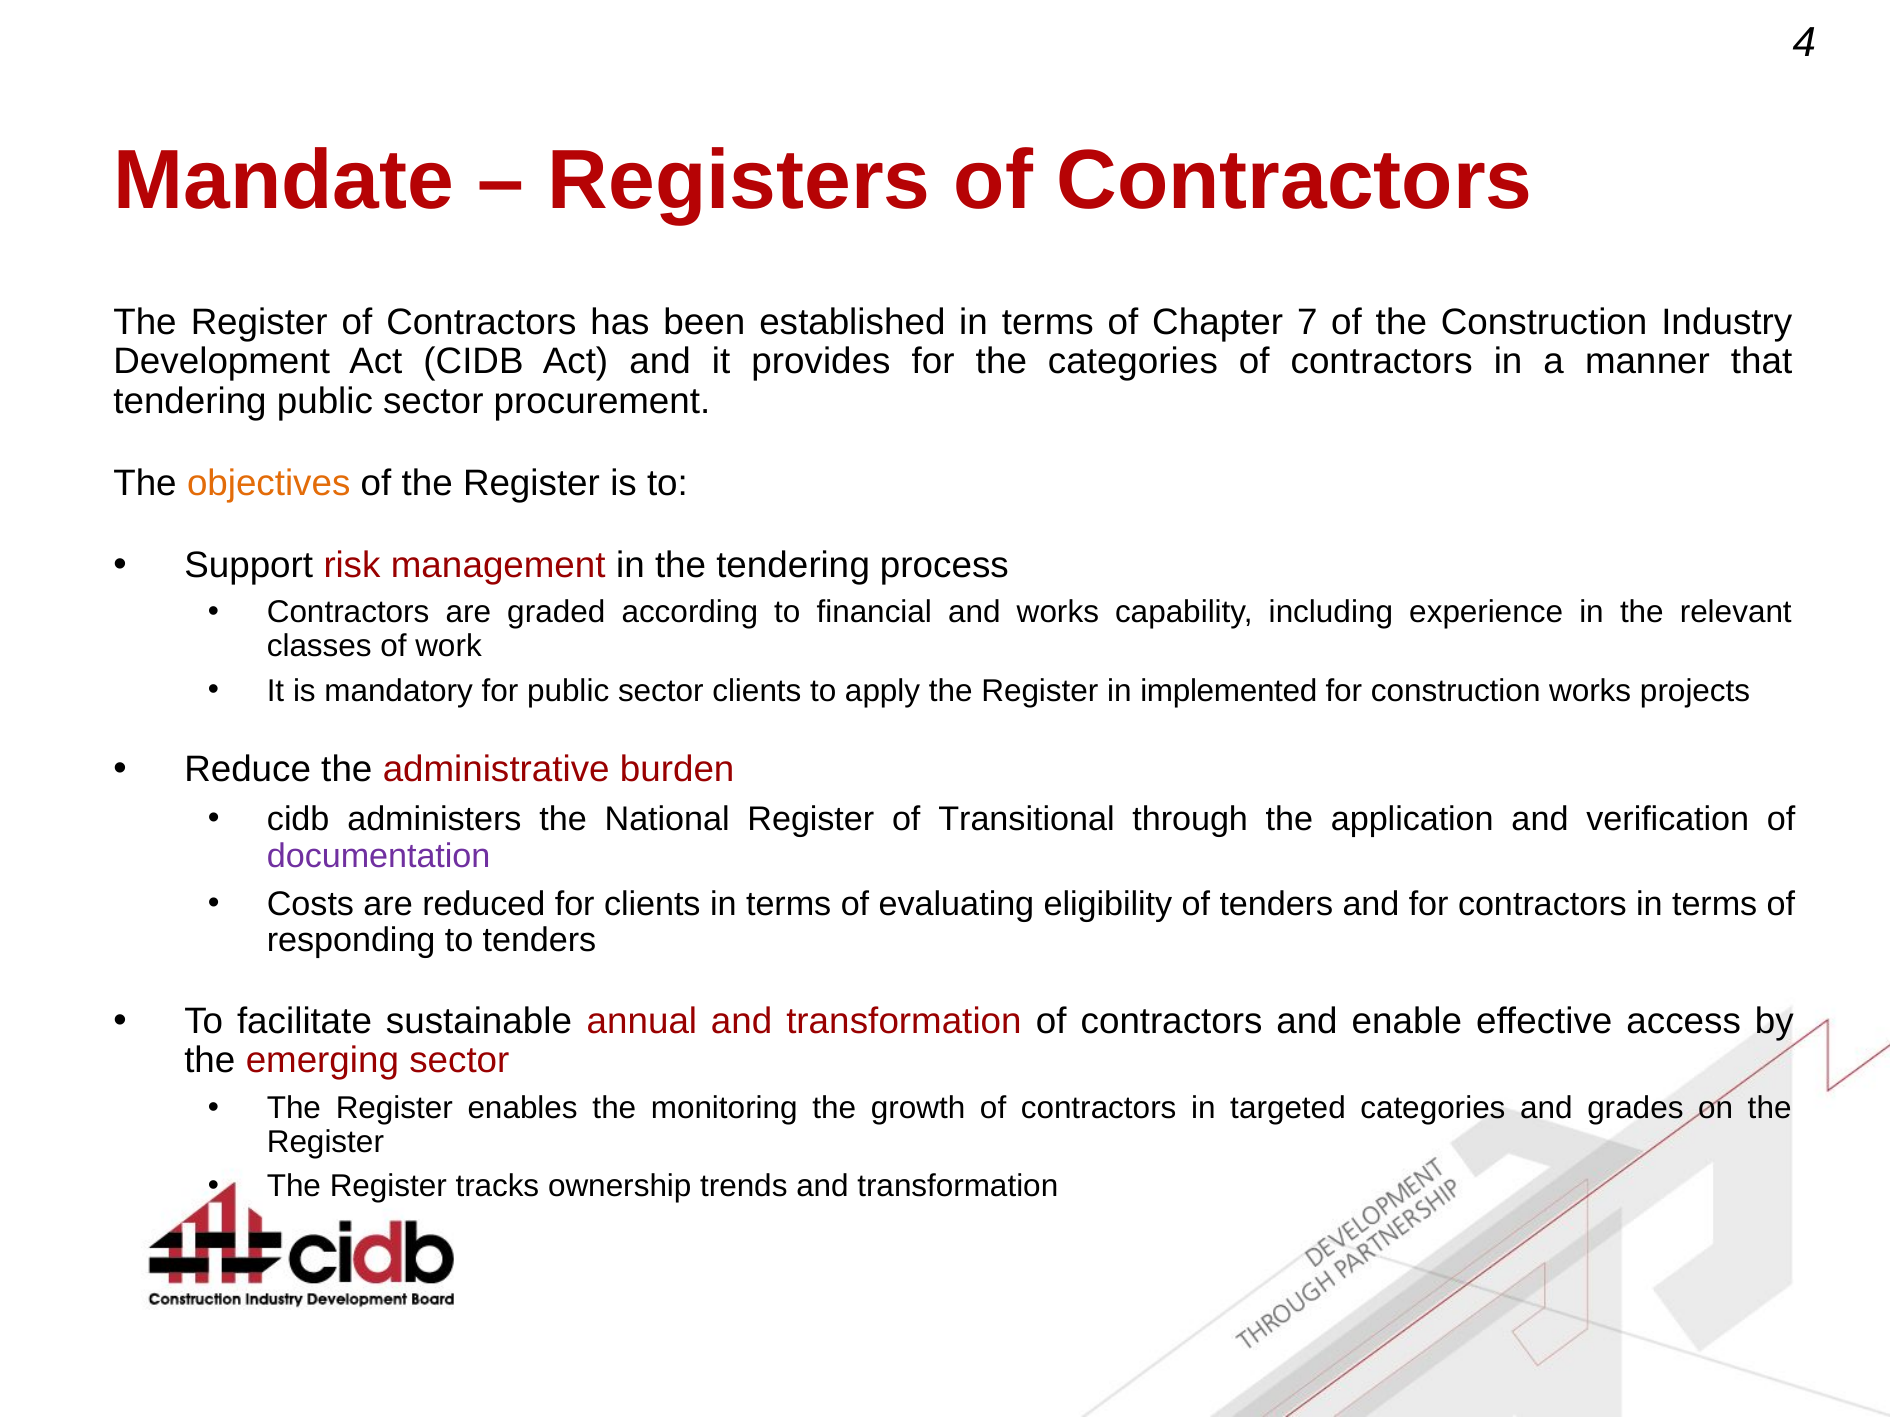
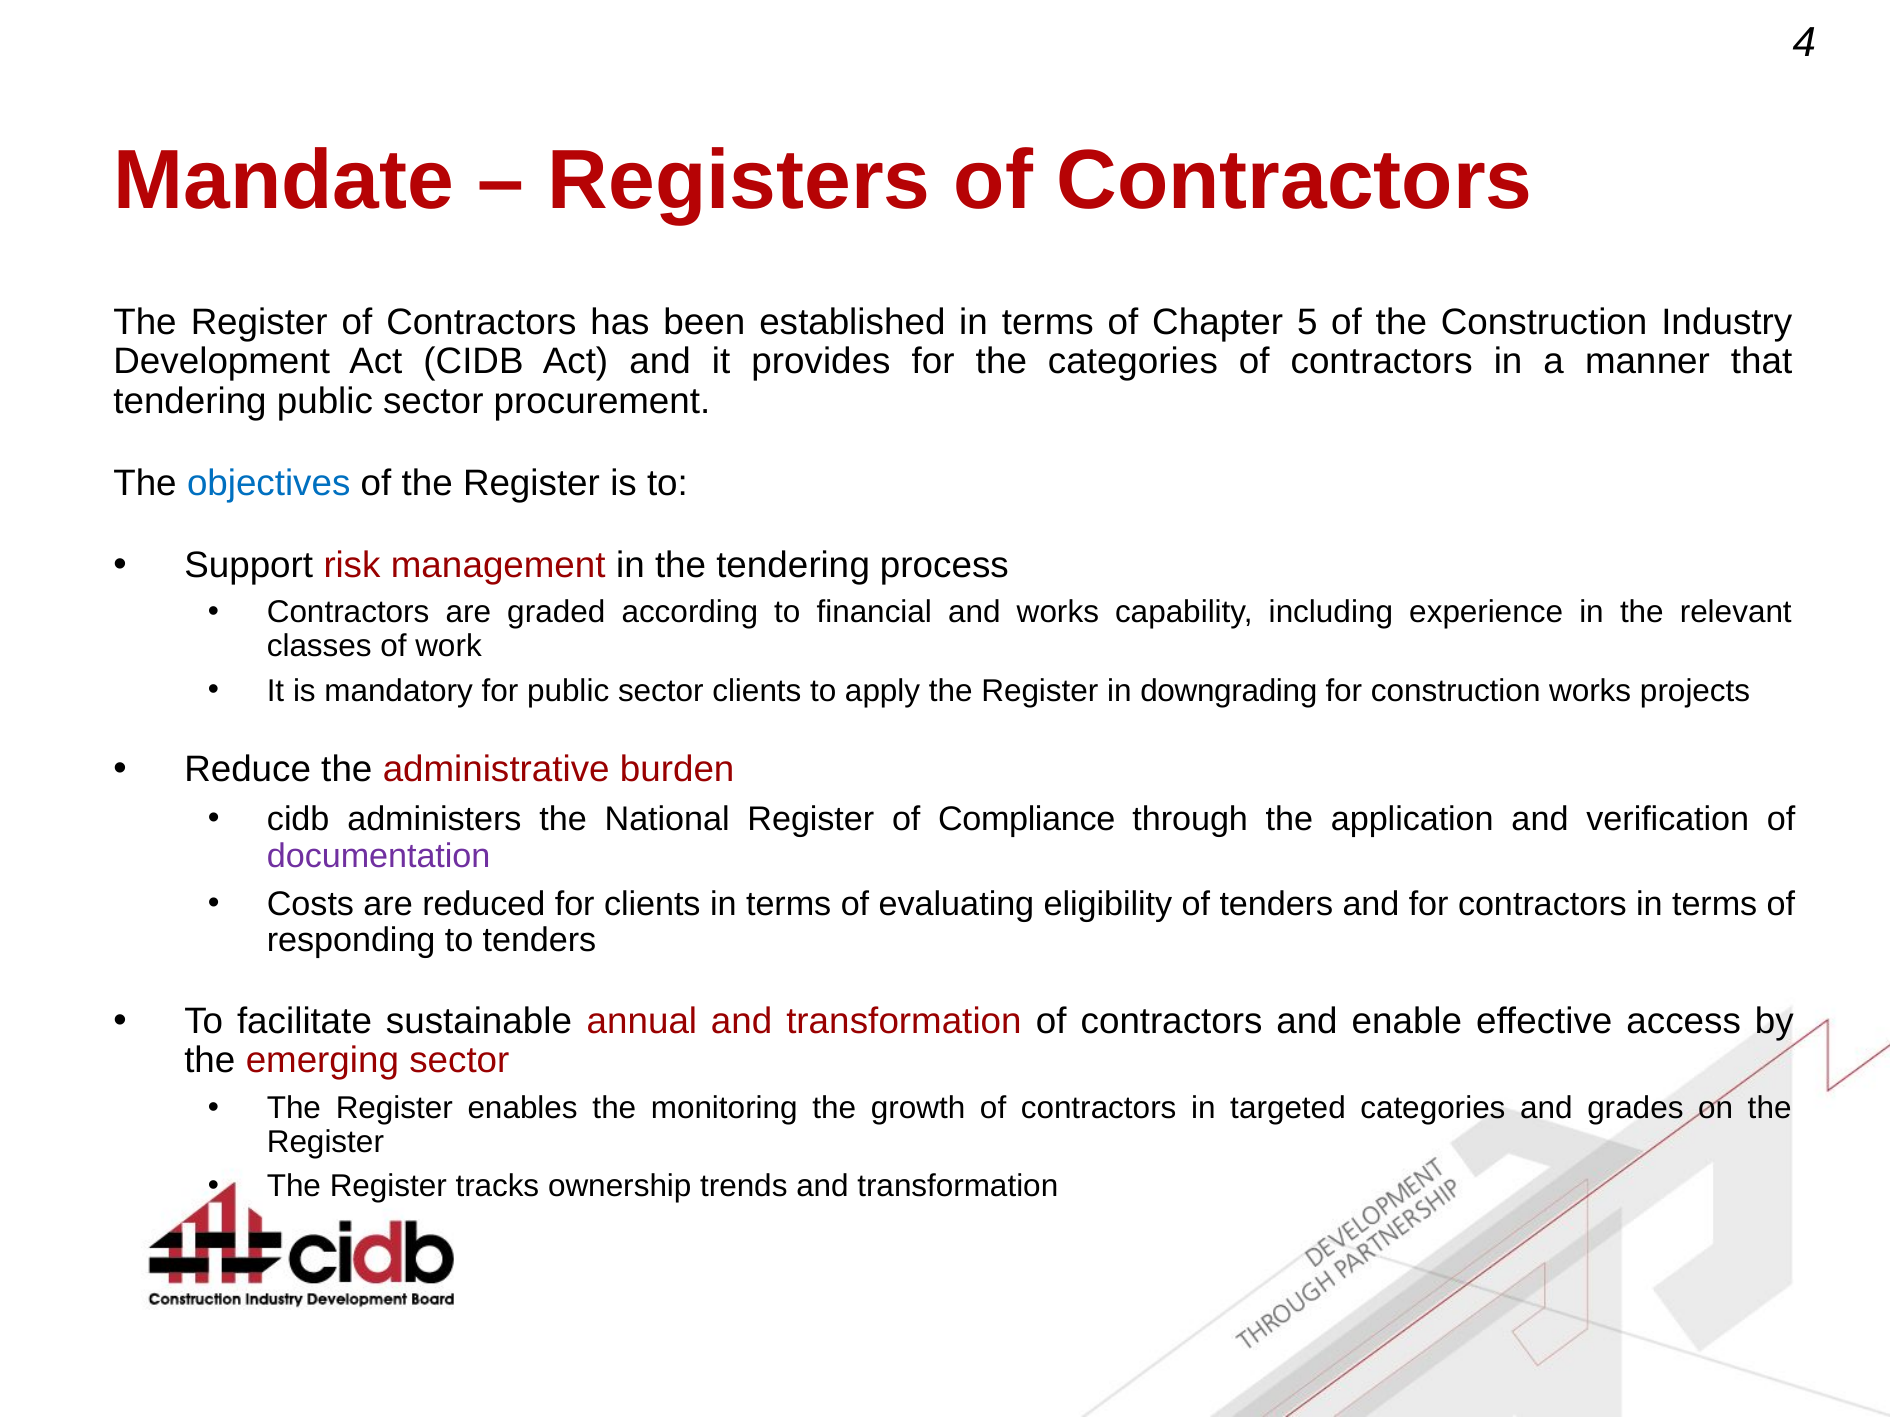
7: 7 -> 5 (1307, 322)
objectives colour: orange -> blue (269, 483)
implemented: implemented -> downgrading (1229, 691)
Transitional: Transitional -> Compliance (1027, 819)
